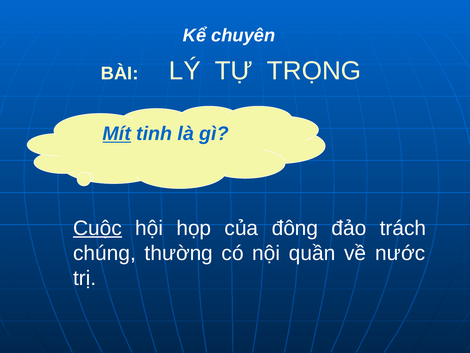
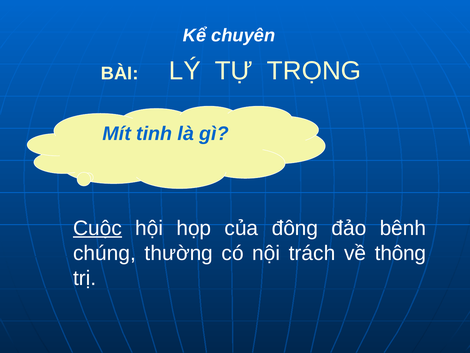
Mít underline: present -> none (117, 134)
trách: trách -> bênh (403, 228)
quần: quần -> trách (312, 253)
nước: nước -> thông (400, 253)
